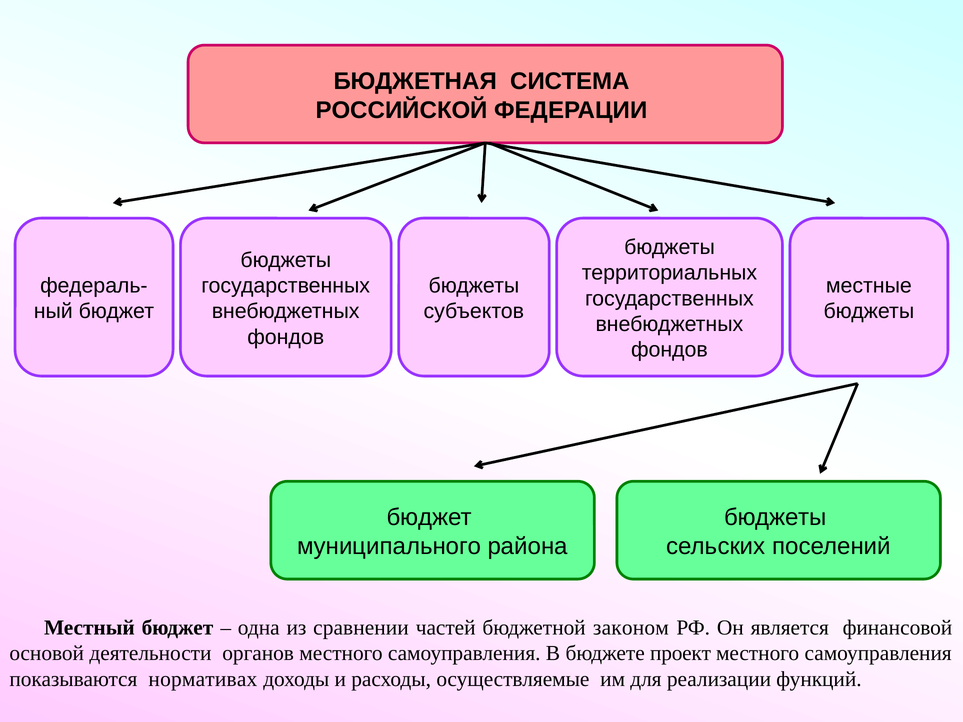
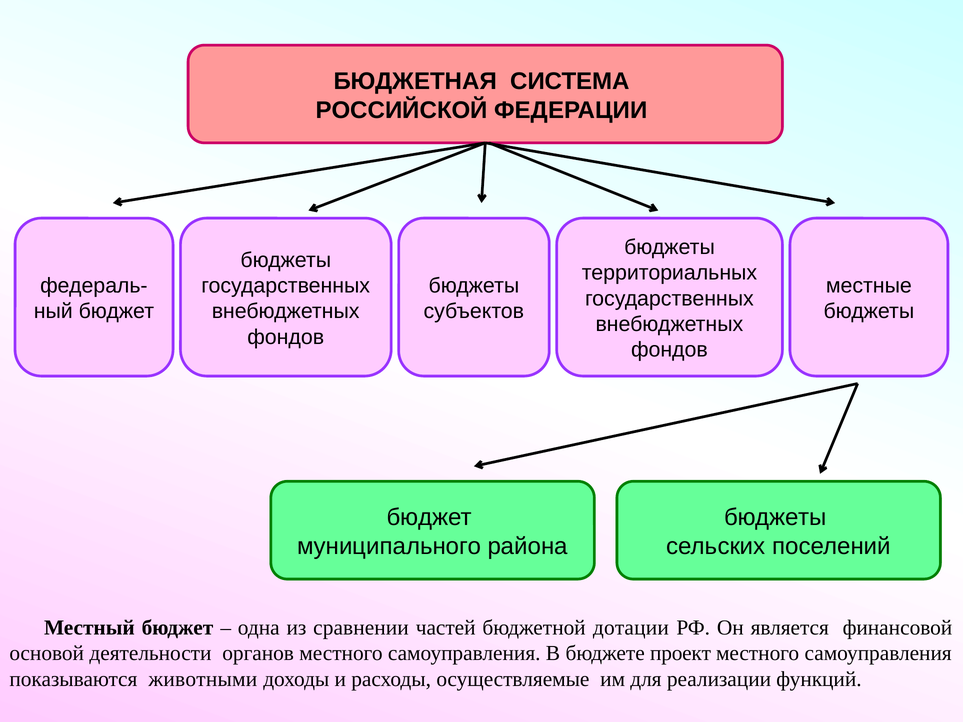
законом: законом -> дотации (631, 628)
нормативах: нормативах -> животными (203, 679)
